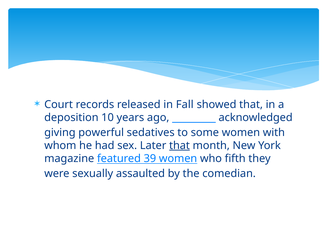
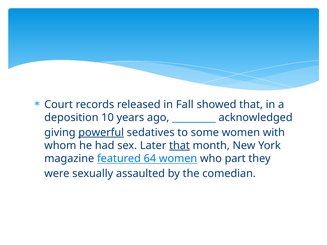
powerful underline: none -> present (101, 133)
39: 39 -> 64 (150, 159)
fifth: fifth -> part (235, 159)
